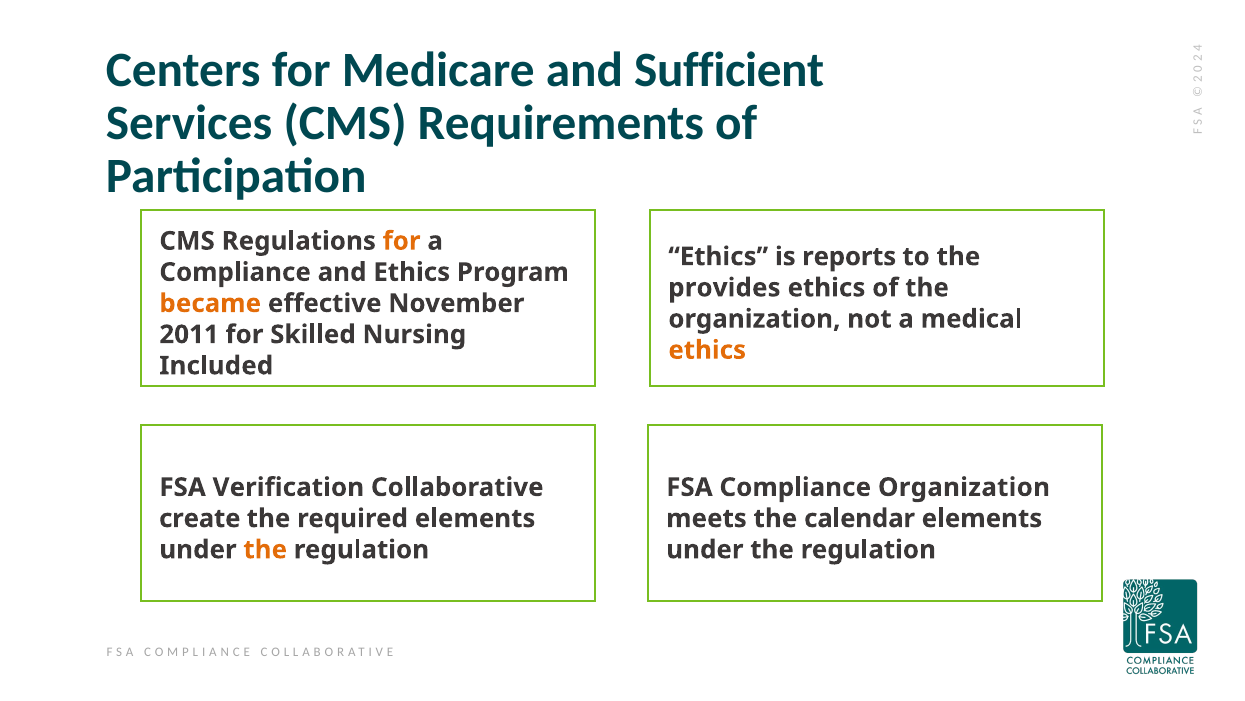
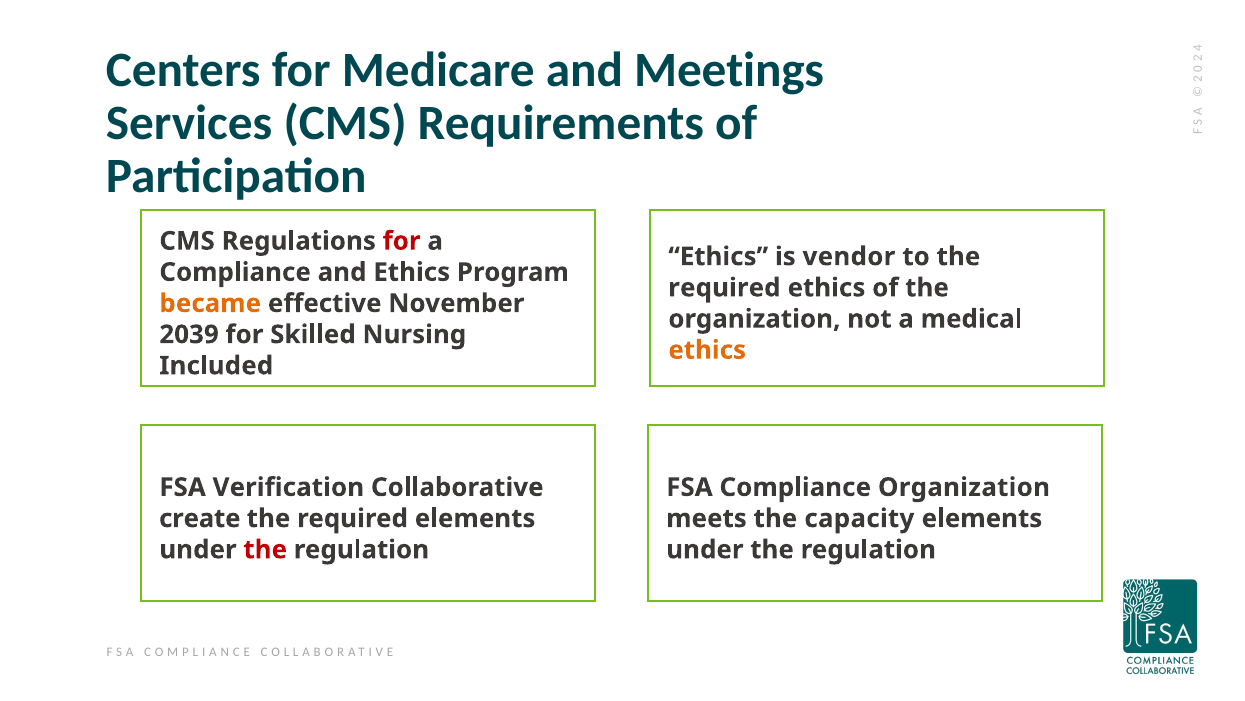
Sufficient: Sufficient -> Meetings (729, 70)
for colour: orange -> red (402, 241)
reports: reports -> vendor (849, 256)
provides: provides -> required (724, 288)
2011: 2011 -> 2039 (189, 334)
calendar: calendar -> capacity (859, 518)
the colour: orange -> red (265, 549)
